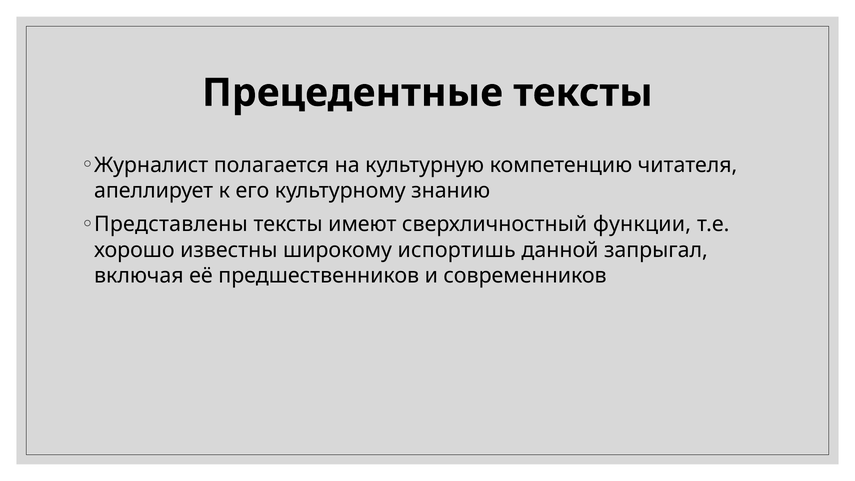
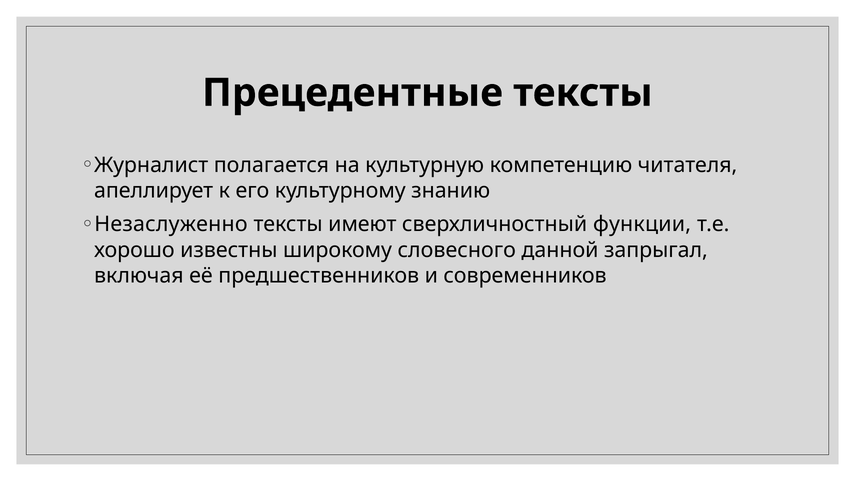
Представлены: Представлены -> Незаслуженно (171, 224)
испортишь: испортишь -> словесного (457, 250)
